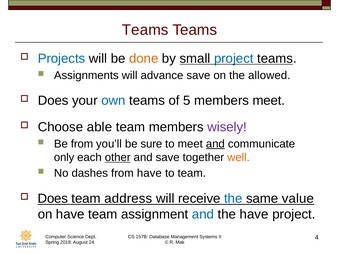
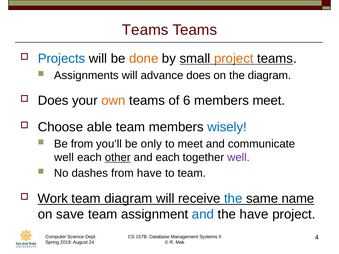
project colour: blue -> orange (234, 59)
advance save: save -> does (198, 75)
the allowed: allowed -> diagram (269, 75)
own colour: blue -> orange (113, 101)
5: 5 -> 6 (187, 101)
wisely colour: purple -> blue (227, 127)
sure: sure -> only (151, 144)
and underline: present -> none (215, 144)
only: only -> well (64, 158)
and save: save -> each (168, 158)
well colour: orange -> purple (239, 158)
Does: Does -> Work (53, 199)
team address: address -> diagram (128, 199)
value: value -> name (298, 199)
on have: have -> save (70, 215)
